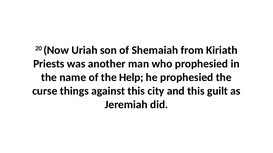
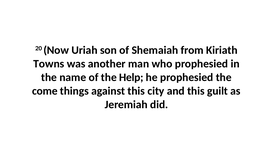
Priests: Priests -> Towns (49, 64)
curse: curse -> come (45, 91)
